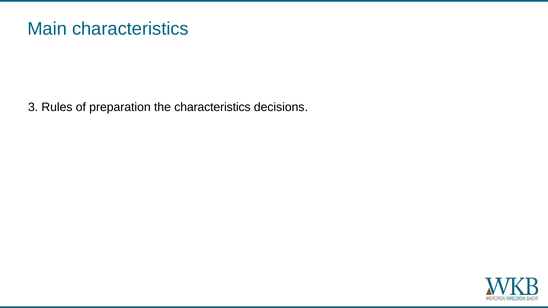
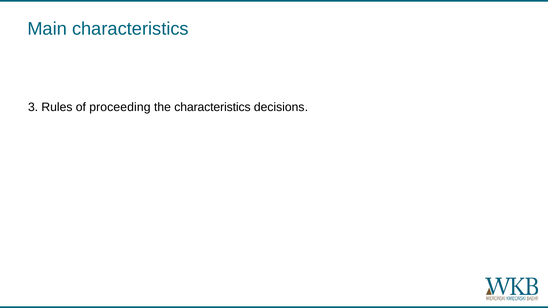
preparation: preparation -> proceeding (120, 107)
